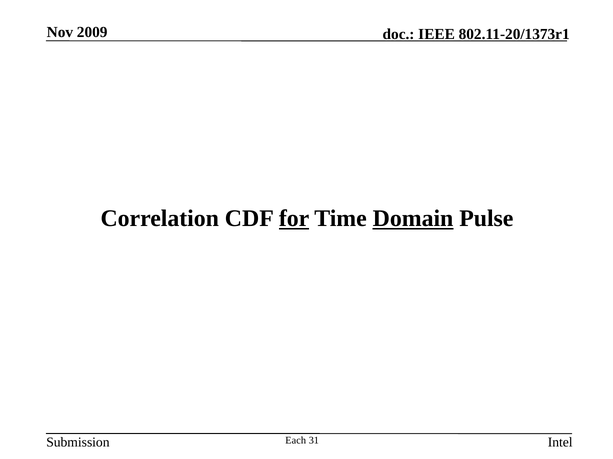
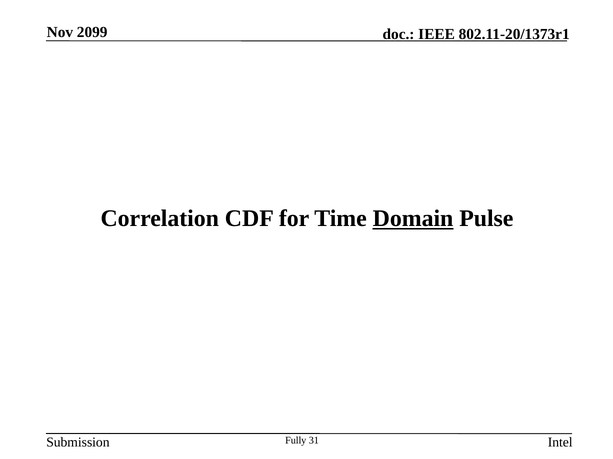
2009: 2009 -> 2099 (92, 32)
for underline: present -> none (294, 219)
Each: Each -> Fully (296, 441)
